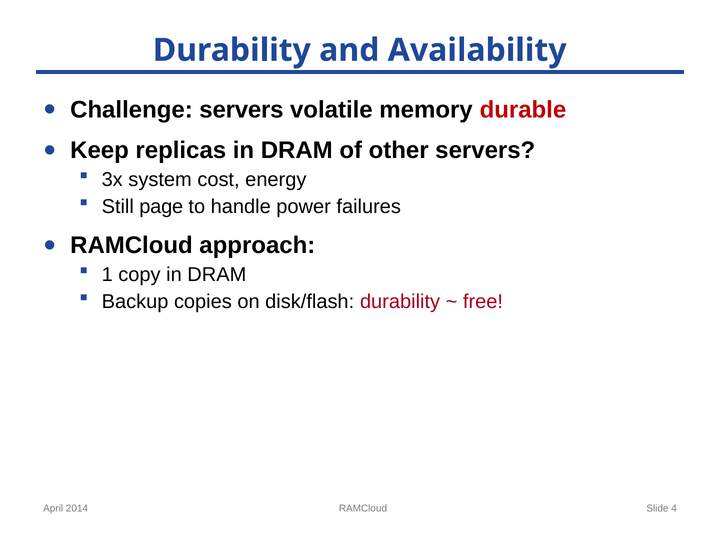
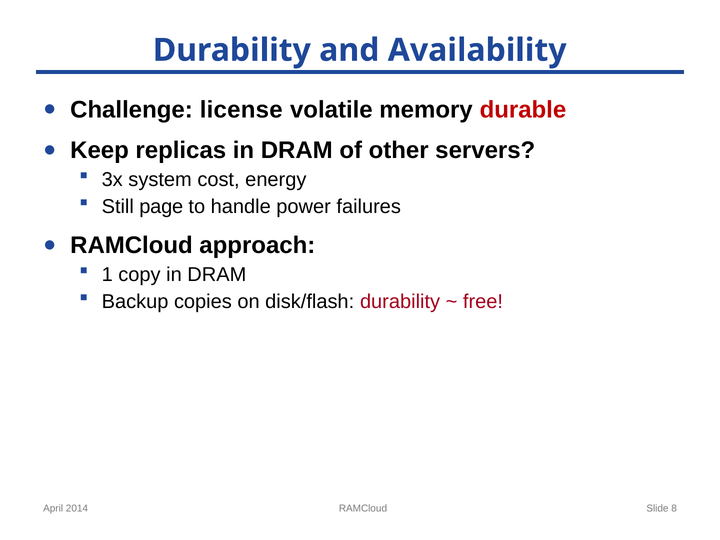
Challenge servers: servers -> license (241, 110)
4: 4 -> 8 (674, 508)
